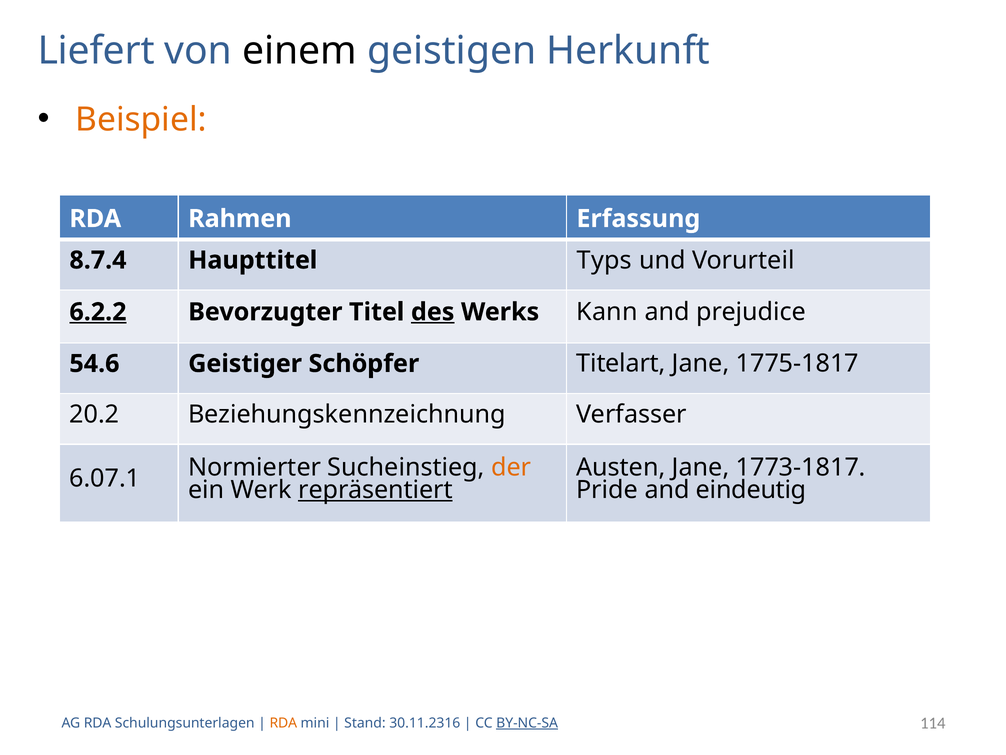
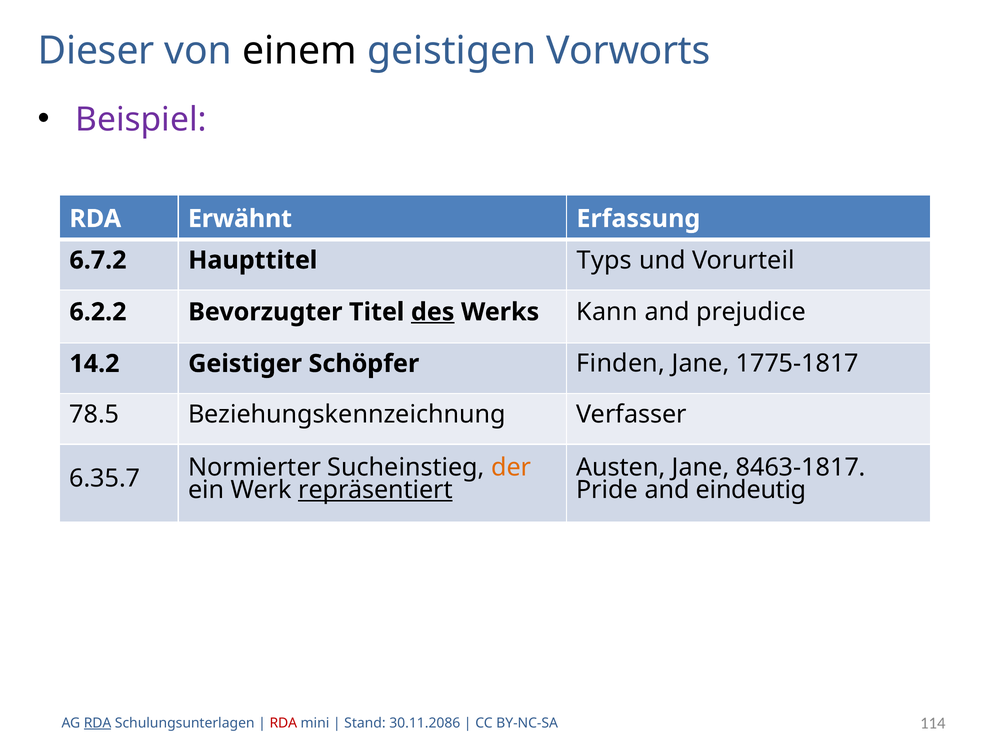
Liefert: Liefert -> Dieser (96, 51)
Herkunft: Herkunft -> Vorworts (628, 51)
Beispiel colour: orange -> purple (141, 120)
Rahmen: Rahmen -> Erwähnt (240, 219)
8.7.4: 8.7.4 -> 6.7.2 (98, 260)
6.2.2 underline: present -> none (98, 312)
54.6: 54.6 -> 14.2 (94, 363)
Titelart: Titelart -> Finden (621, 363)
20.2: 20.2 -> 78.5 (94, 414)
1773-1817: 1773-1817 -> 8463-1817 (801, 467)
6.07.1: 6.07.1 -> 6.35.7 (105, 478)
RDA underline: none -> present (98, 723)
RDA colour: orange -> red (283, 723)
30.11.2316: 30.11.2316 -> 30.11.2086 (425, 723)
BY-NC-SA underline: present -> none (527, 723)
